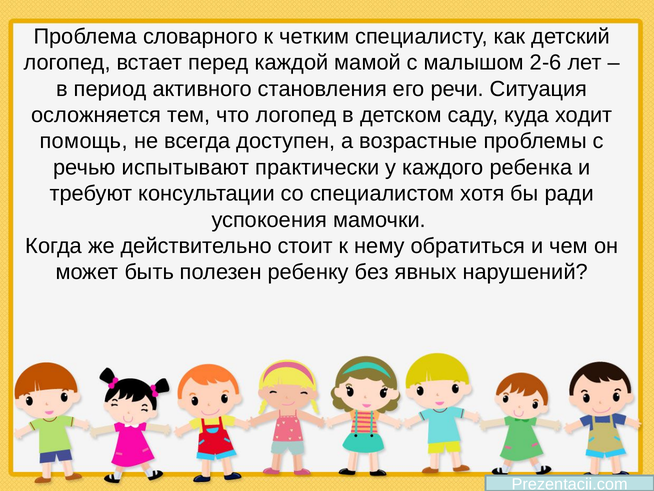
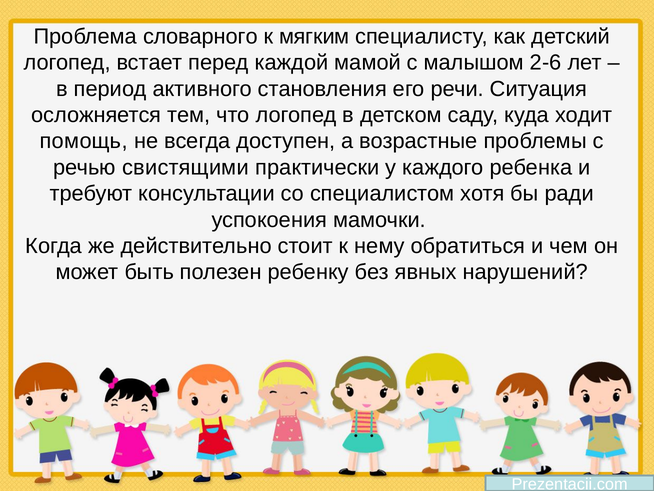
четким: четким -> мягким (314, 36)
испытывают: испытывают -> свистящими (186, 167)
